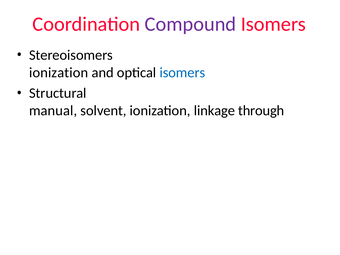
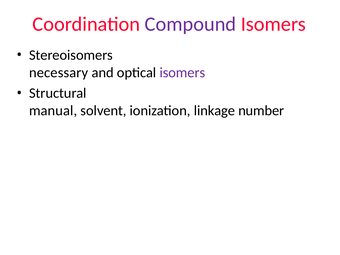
ionization: ionization -> necessary (59, 72)
isomers colour: blue -> purple (182, 72)
through: through -> number (261, 111)
